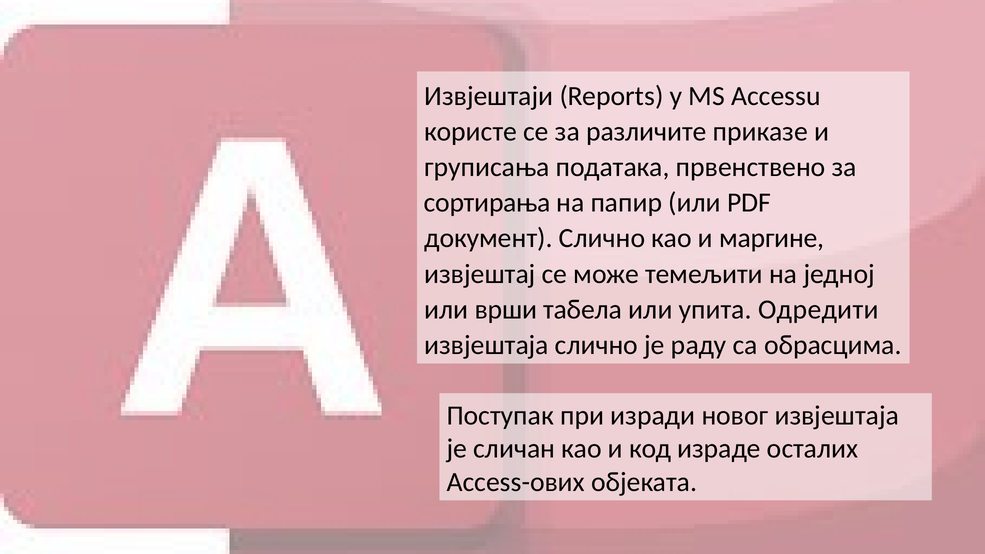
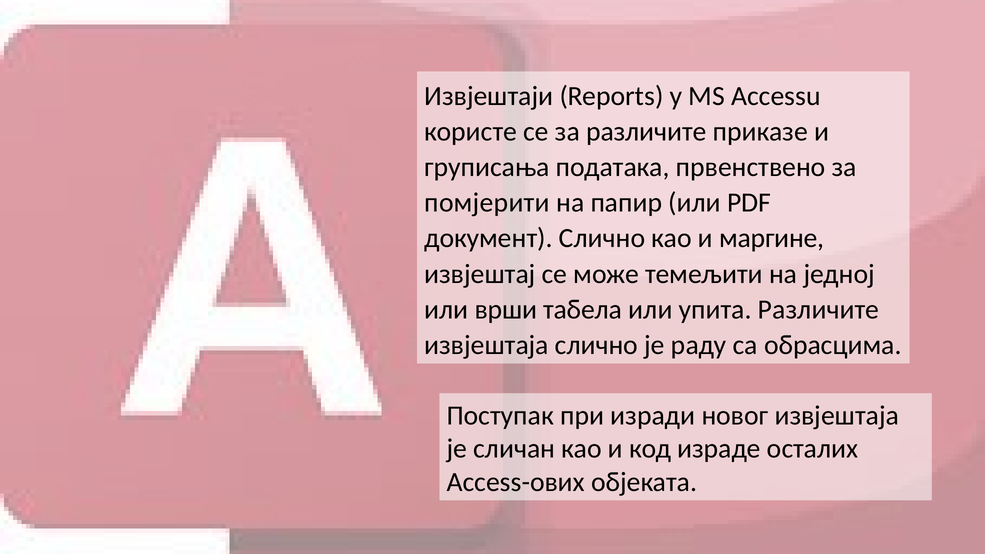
сортирања: сортирања -> помјерити (487, 203)
упита Одредити: Одредити -> Различите (819, 310)
